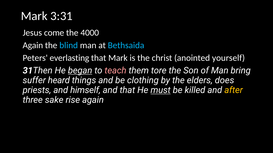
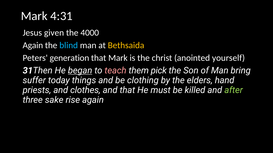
3:31: 3:31 -> 4:31 (62, 16)
come: come -> given (54, 33)
Bethsaida colour: light blue -> yellow (126, 45)
everlasting: everlasting -> generation (69, 58)
tore: tore -> pick (159, 71)
heard: heard -> today (59, 81)
does: does -> hand (225, 81)
himself: himself -> clothes (85, 90)
must underline: present -> none (161, 90)
after colour: yellow -> light green (234, 90)
